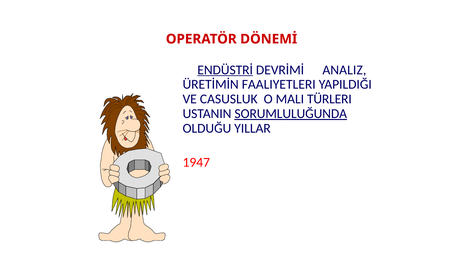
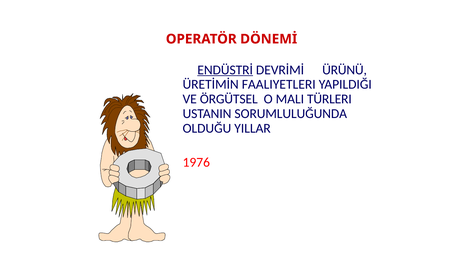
ANALIZ: ANALIZ -> ÜRÜNÜ (345, 70)
CASUSLUK: CASUSLUK -> ÖRGÜTSEL (229, 99)
SORUMLULUĞUNDA underline: present -> none (291, 113)
1947: 1947 -> 1976 (196, 162)
